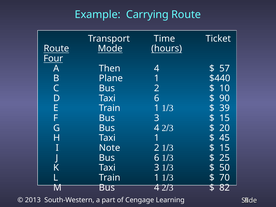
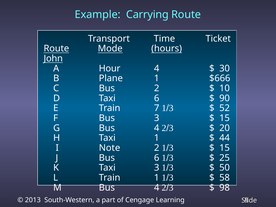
Four: Four -> John (53, 58)
Then: Then -> Hour (110, 68)
57: 57 -> 30 (225, 68)
$440: $440 -> $666 (220, 78)
E Train 1: 1 -> 7 (157, 108)
39: 39 -> 52 (225, 108)
45: 45 -> 44 (225, 138)
70: 70 -> 58 (225, 178)
82: 82 -> 98 (225, 188)
